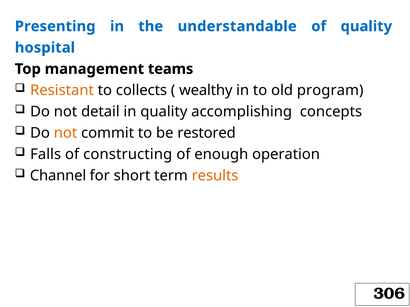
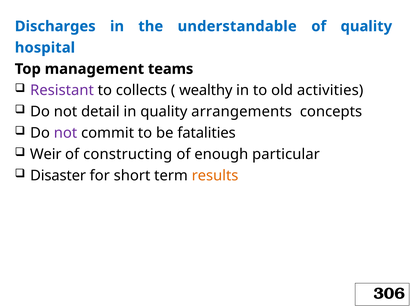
Presenting: Presenting -> Discharges (55, 26)
Resistant colour: orange -> purple (62, 90)
program: program -> activities (330, 90)
accomplishing: accomplishing -> arrangements (242, 112)
not colour: orange -> purple (66, 133)
restored: restored -> fatalities (207, 133)
Falls: Falls -> Weir (46, 155)
operation: operation -> particular (286, 155)
Channel: Channel -> Disaster (58, 176)
